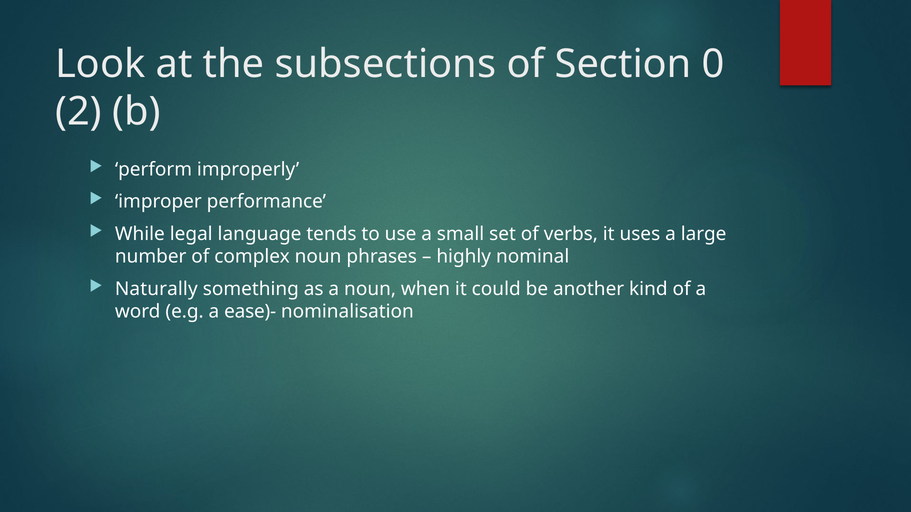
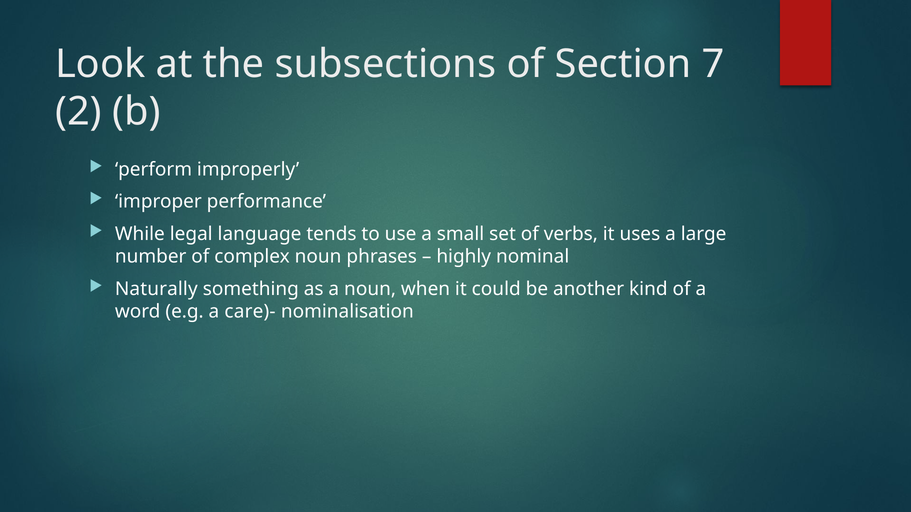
0: 0 -> 7 (713, 64)
ease)-: ease)- -> care)- (250, 312)
